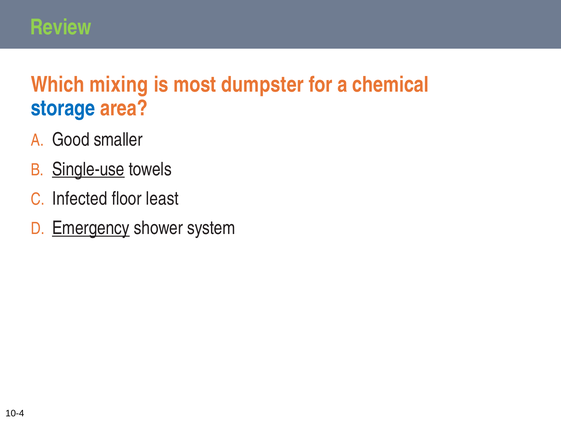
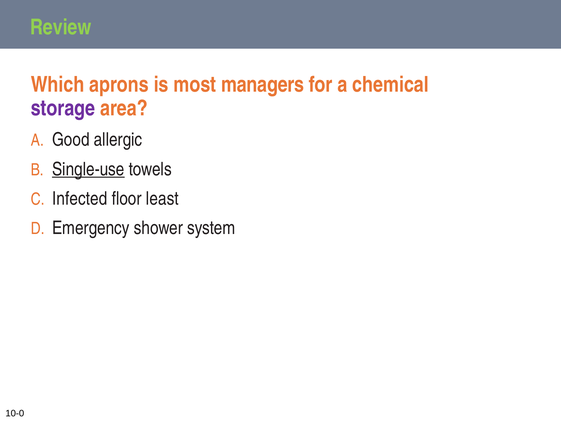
mixing: mixing -> aprons (119, 85)
dumpster: dumpster -> managers (263, 85)
storage colour: blue -> purple (63, 108)
smaller: smaller -> allergic (118, 140)
Emergency underline: present -> none (91, 228)
10-4: 10-4 -> 10-0 (15, 413)
